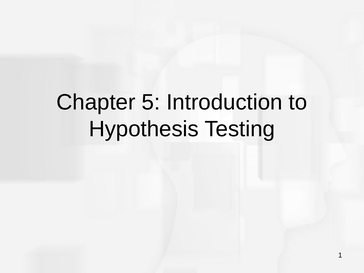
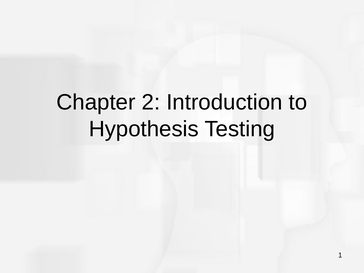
5: 5 -> 2 (151, 102)
